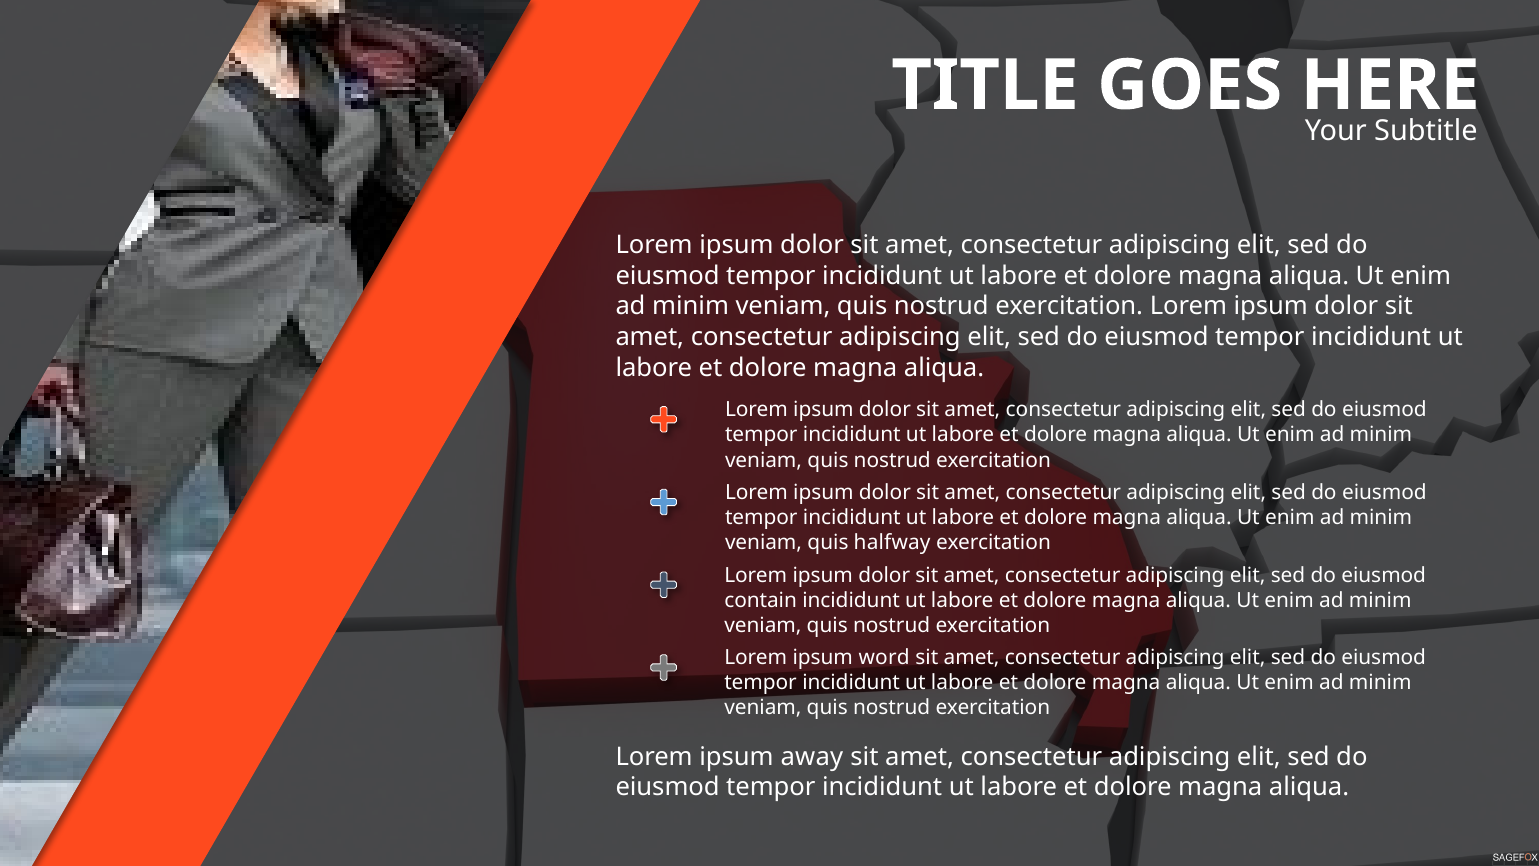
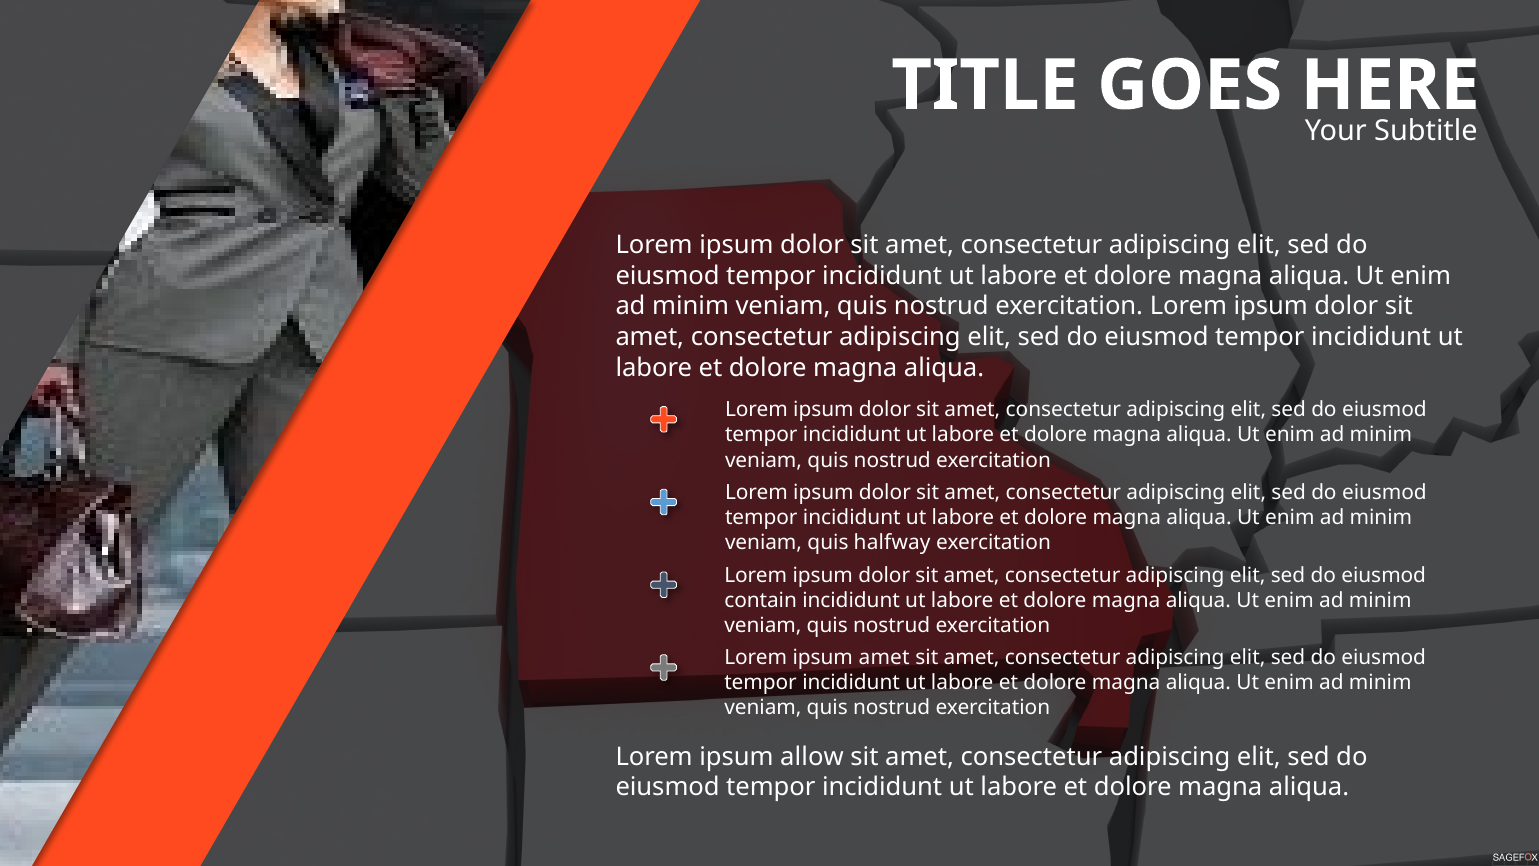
ipsum word: word -> amet (884, 658)
away: away -> allow (812, 756)
